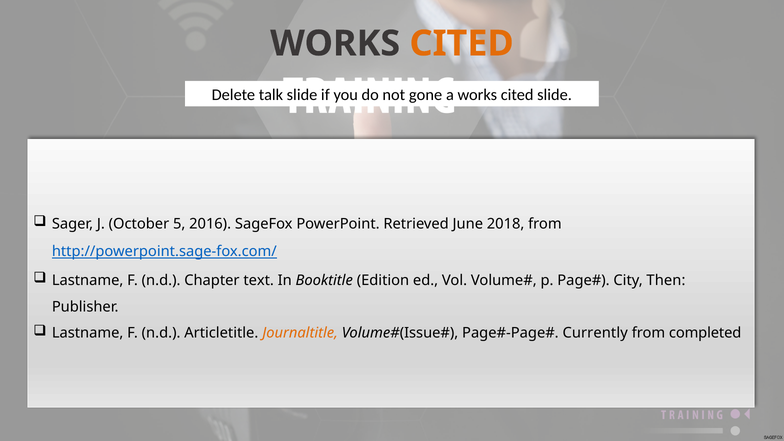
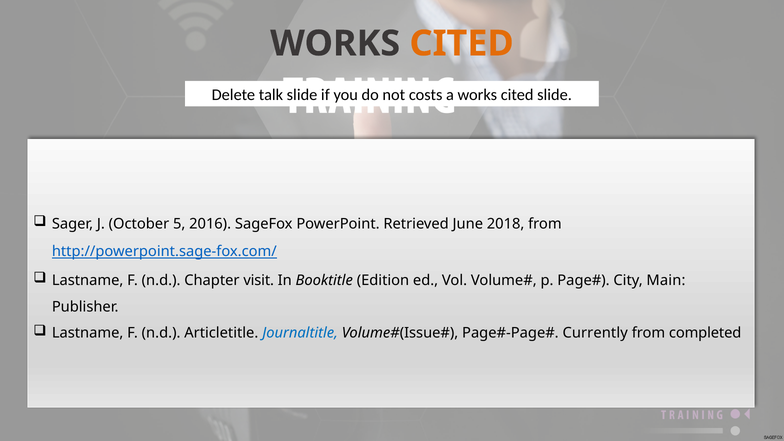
gone: gone -> costs (426, 95)
text: text -> visit (259, 280)
Then: Then -> Main (666, 280)
Journaltitle colour: orange -> blue (300, 333)
